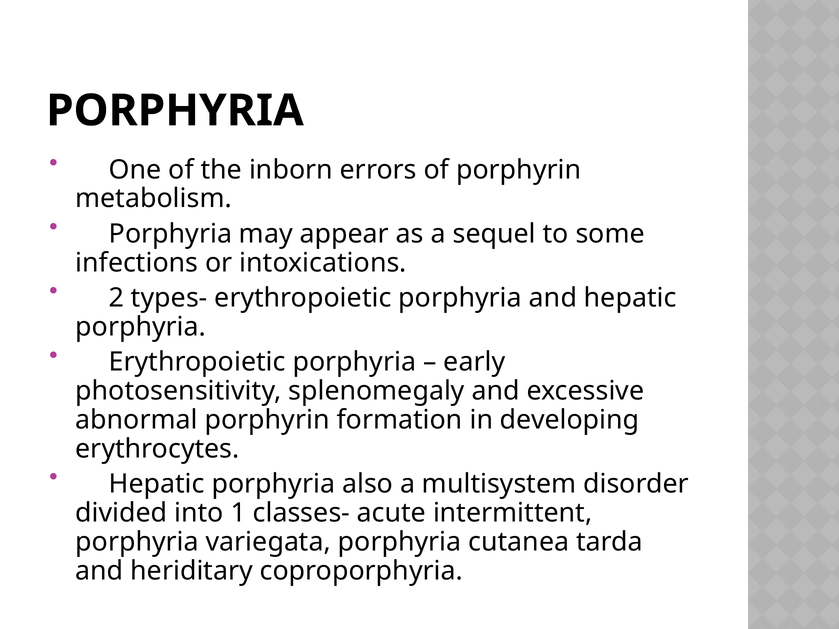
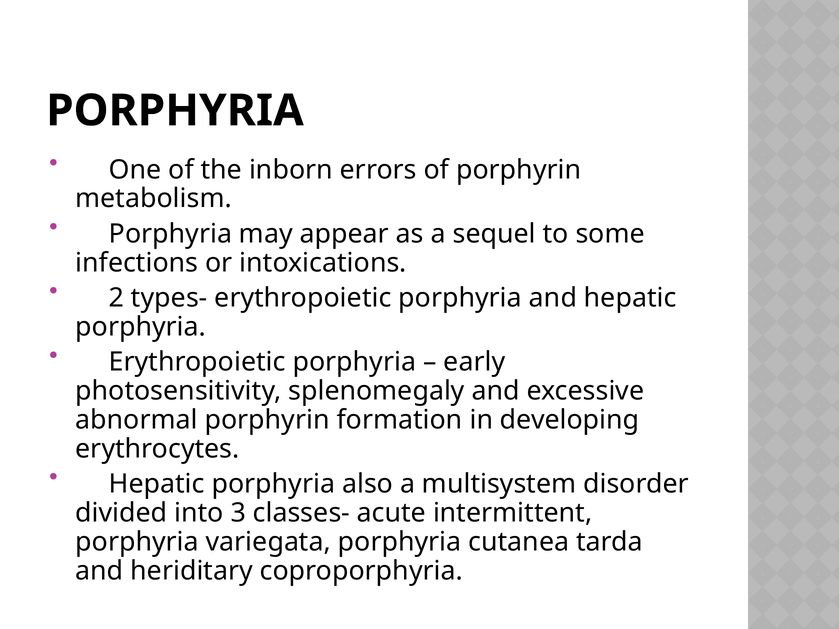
1: 1 -> 3 (238, 513)
